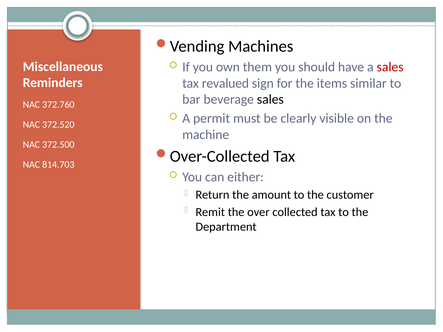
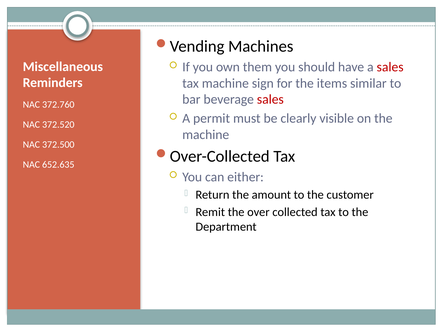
tax revalued: revalued -> machine (225, 83)
sales colour: black -> red (270, 100)
814.703: 814.703 -> 652.635 (58, 165)
